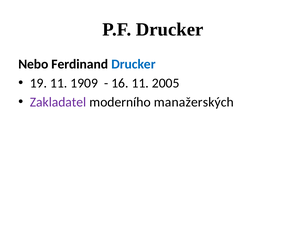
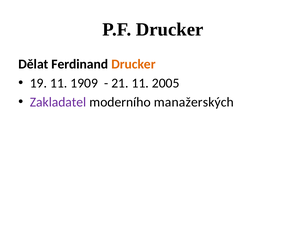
Nebo: Nebo -> Dělat (33, 64)
Drucker colour: blue -> orange (133, 64)
16: 16 -> 21 (120, 83)
